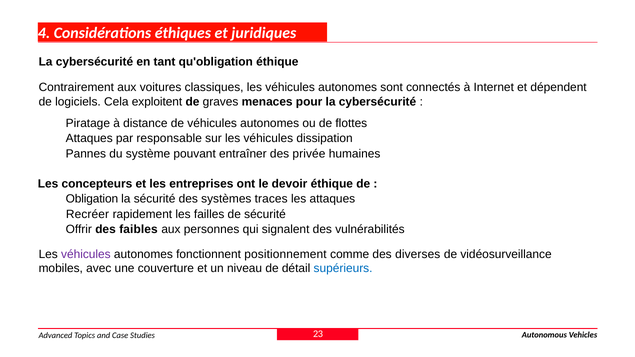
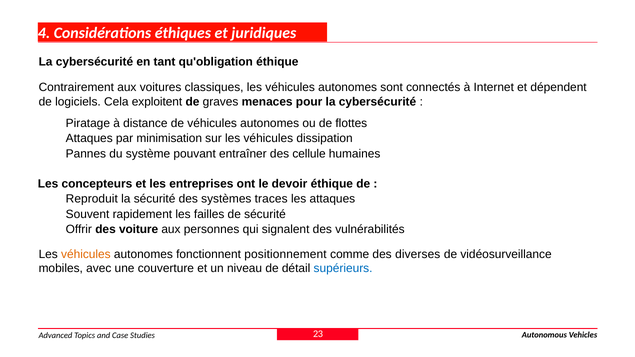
responsable: responsable -> minimisation (169, 139)
privée: privée -> cellule (309, 154)
Obligation: Obligation -> Reproduit (92, 199)
Recréer: Recréer -> Souvent (88, 214)
faibles: faibles -> voiture (139, 229)
véhicules colour: purple -> orange (86, 254)
